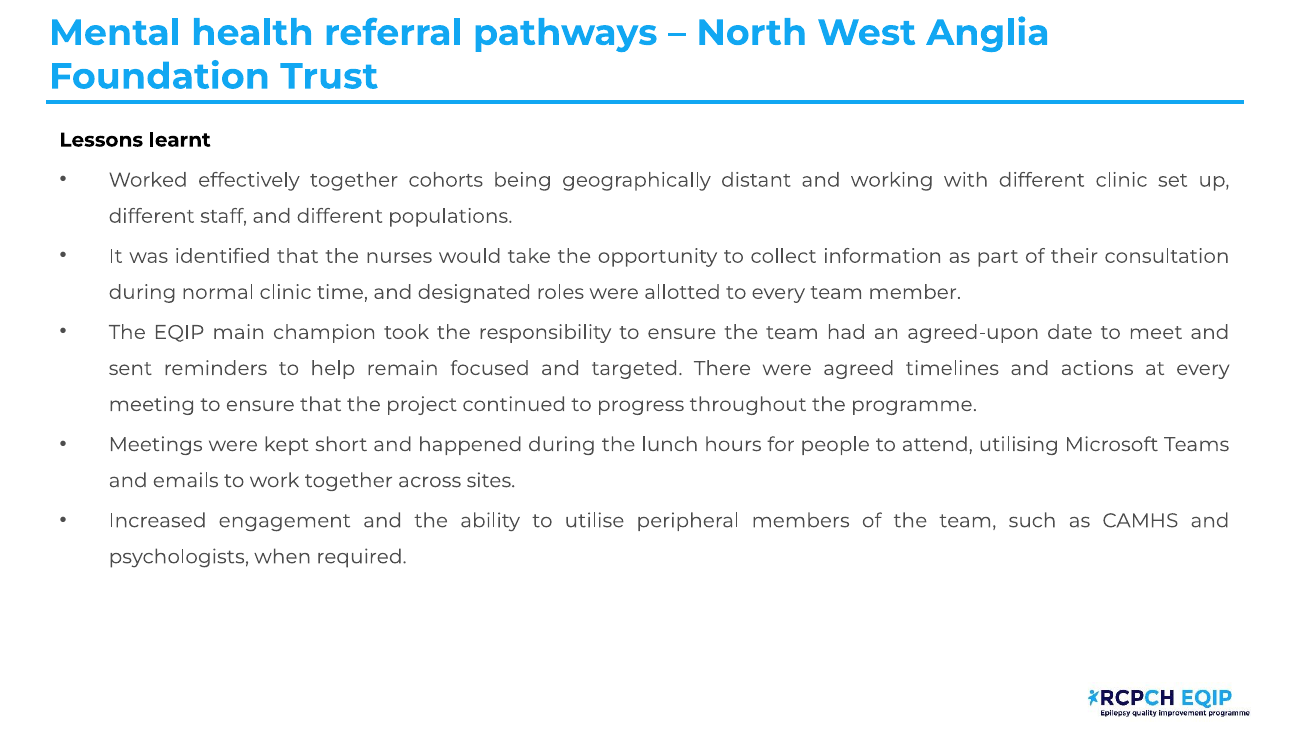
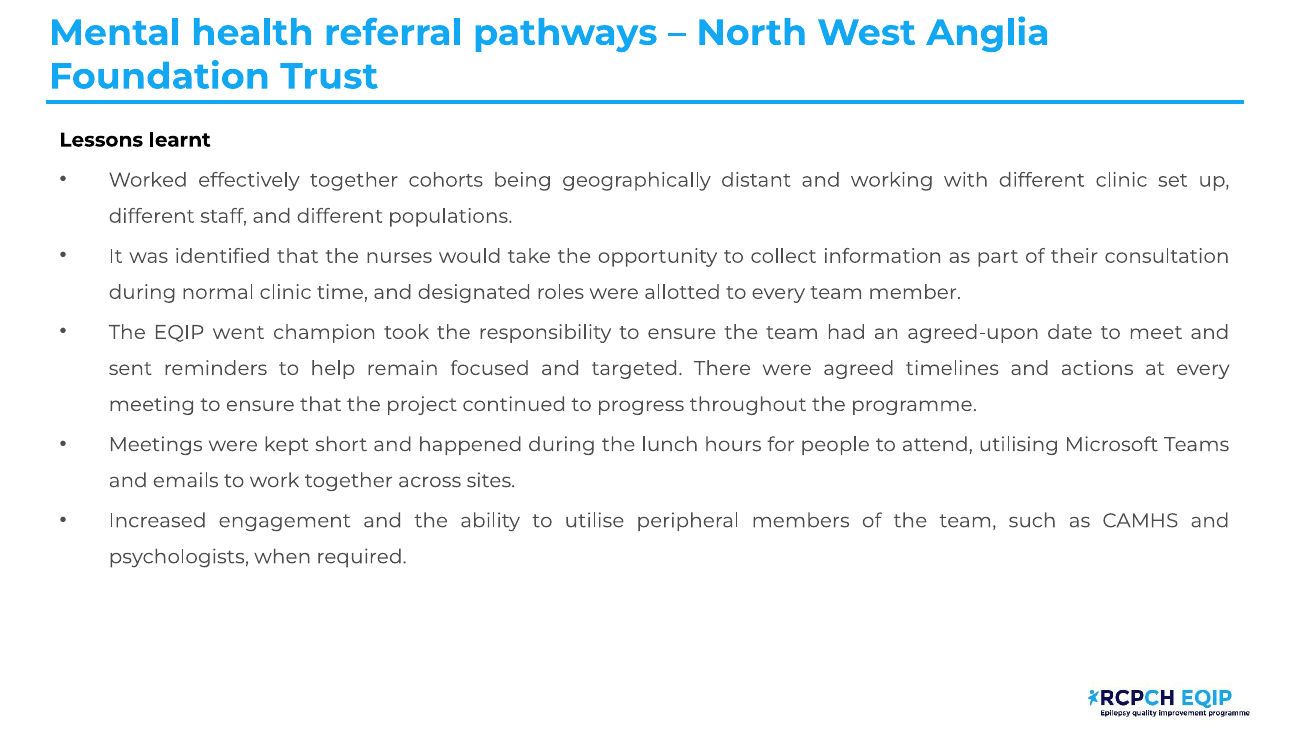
main: main -> went (239, 333)
